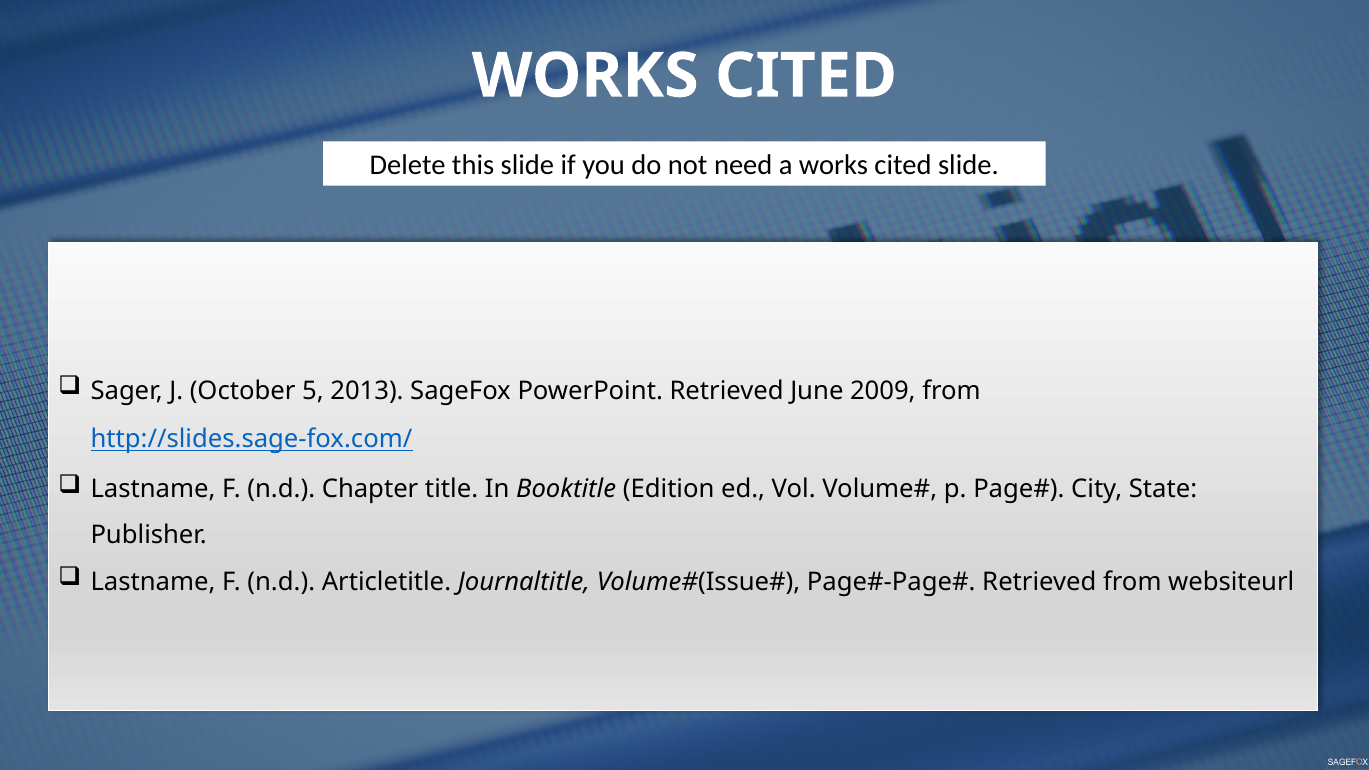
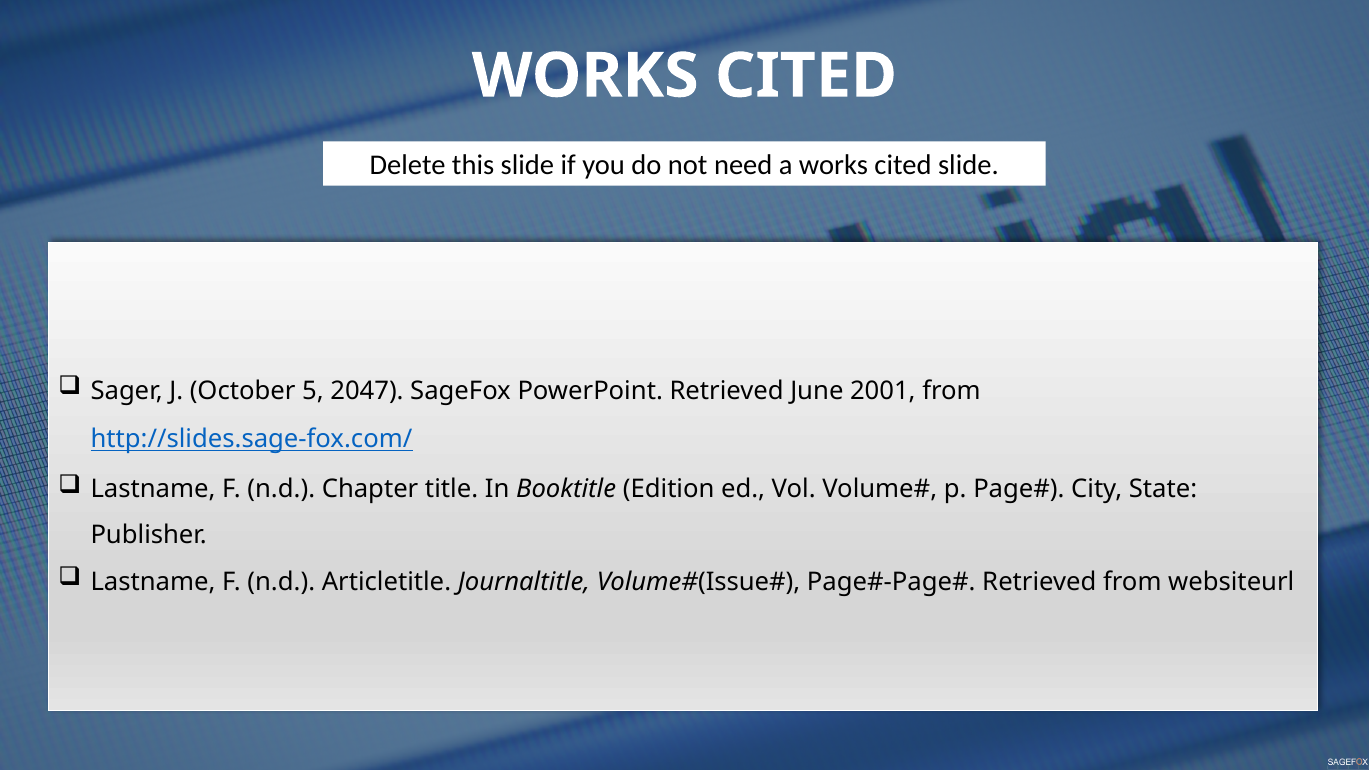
2013: 2013 -> 2047 (367, 391)
2009: 2009 -> 2001 (883, 391)
